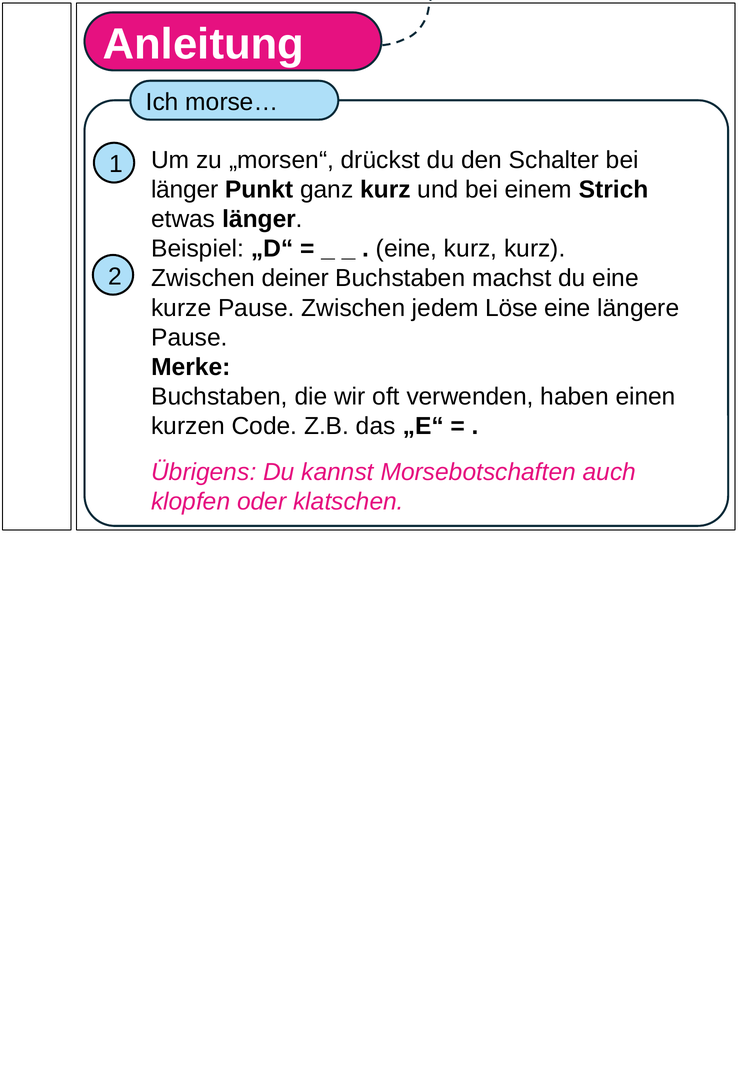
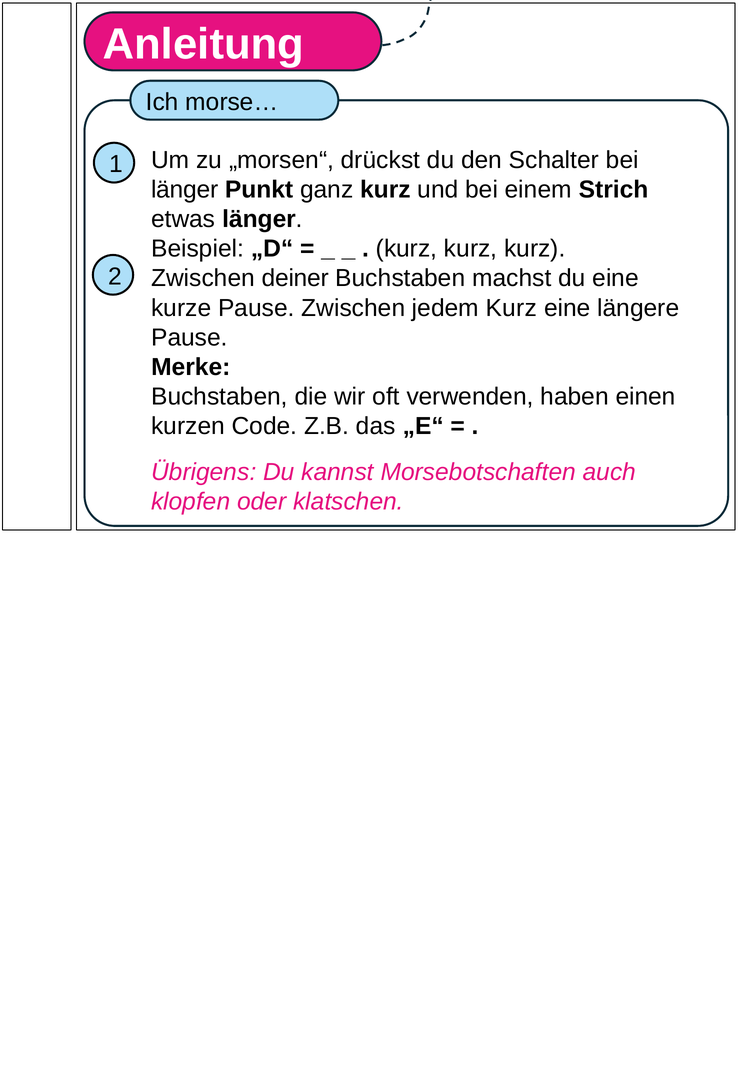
eine: eine -> kurz (407, 249)
jedem Löse: Löse -> Kurz (511, 308)
